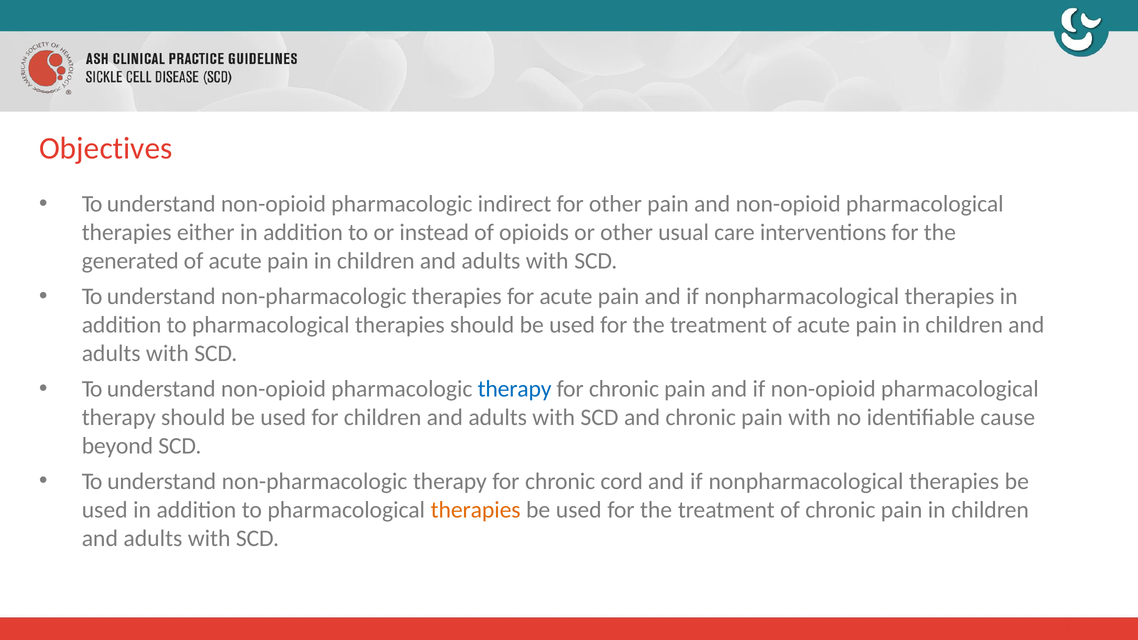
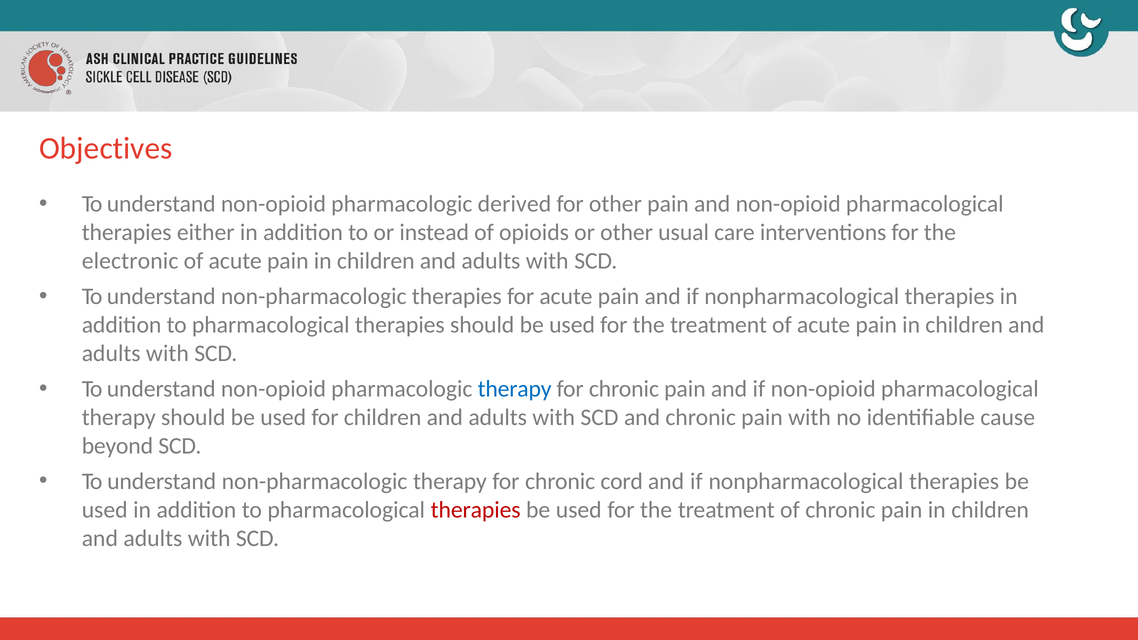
indirect: indirect -> derived (514, 204)
generated: generated -> electronic (130, 261)
therapies colour: orange -> red (476, 510)
